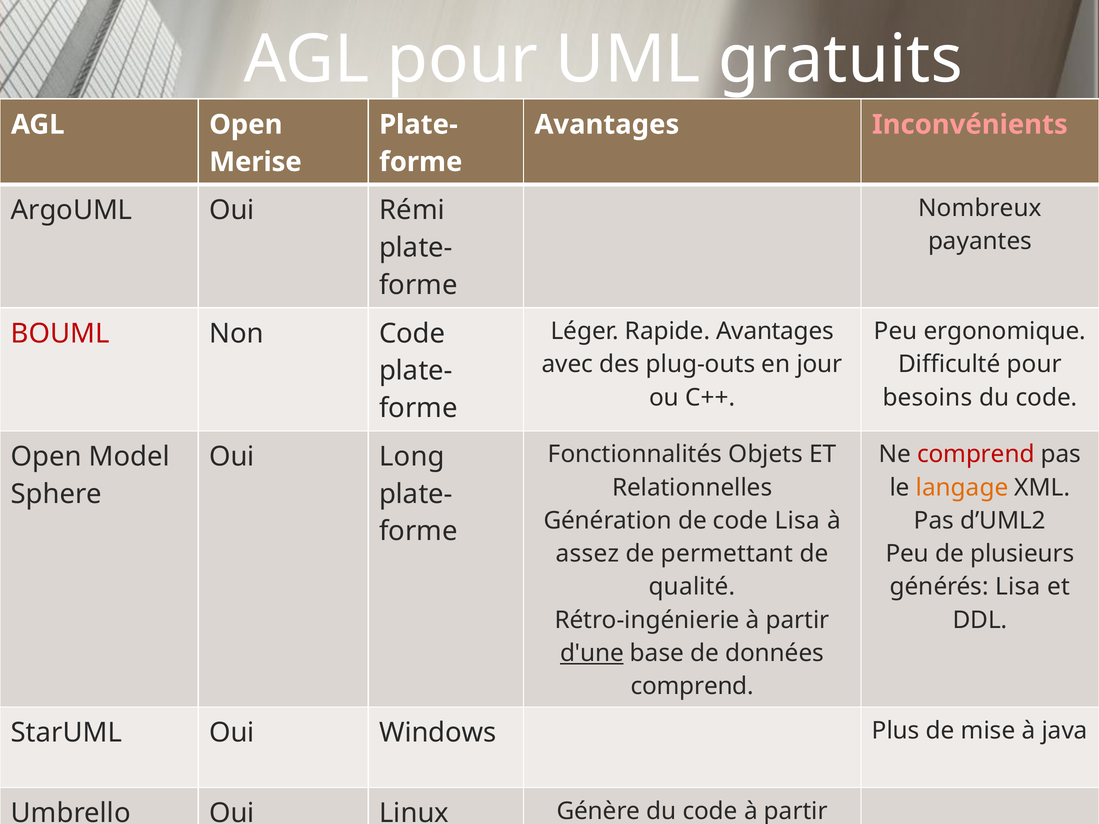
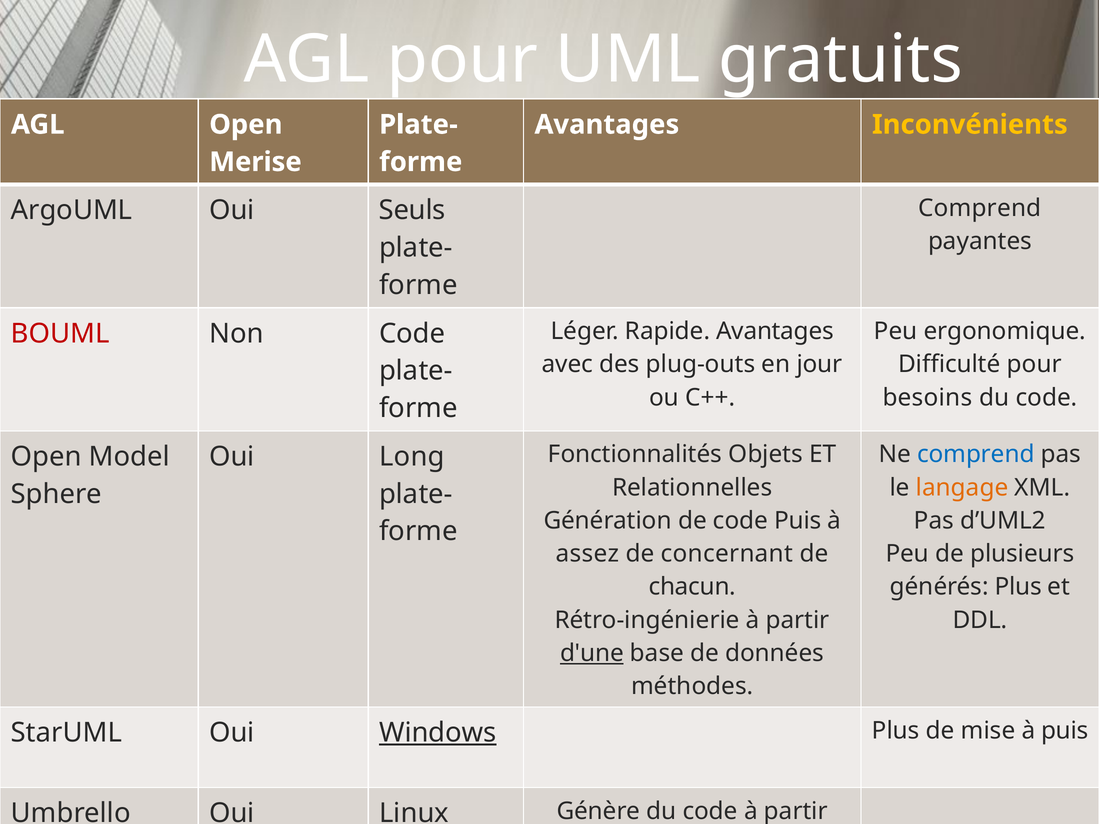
Inconvénients colour: pink -> yellow (970, 125)
Nombreux: Nombreux -> Comprend (980, 208)
Rémi: Rémi -> Seuls (412, 210)
comprend colour: red -> blue (976, 455)
code Lisa: Lisa -> Puis (798, 521)
permettant: permettant -> concernant (727, 554)
qualité: qualité -> chacun (692, 587)
générés Lisa: Lisa -> Plus (1018, 587)
comprend: comprend -> méthodes (692, 687)
Windows underline: none -> present (438, 733)
à java: java -> puis (1065, 731)
